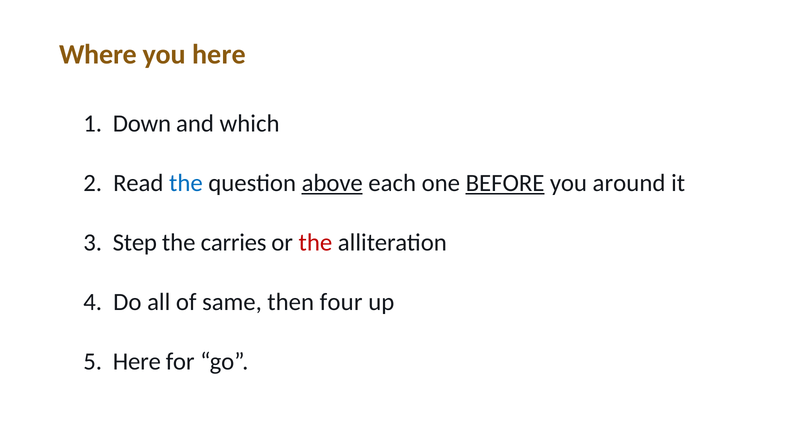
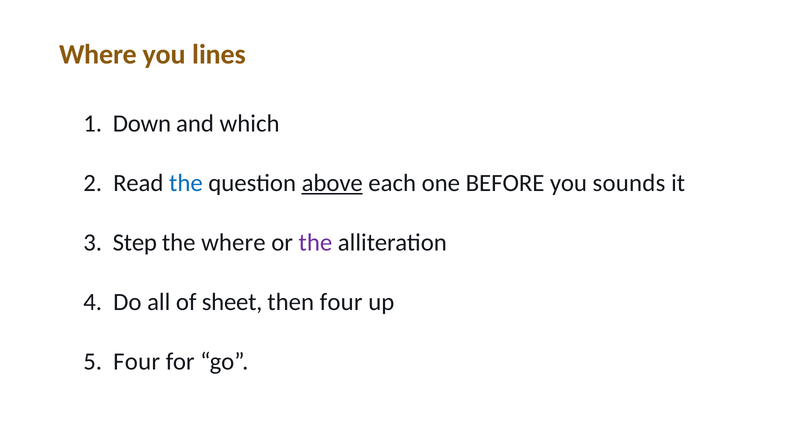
you here: here -> lines (219, 55)
BEFORE underline: present -> none (505, 183)
around: around -> sounds (629, 183)
the carries: carries -> where (233, 243)
the colour: red -> purple (315, 243)
same: same -> sheet (232, 302)
5 Here: Here -> Four (137, 362)
